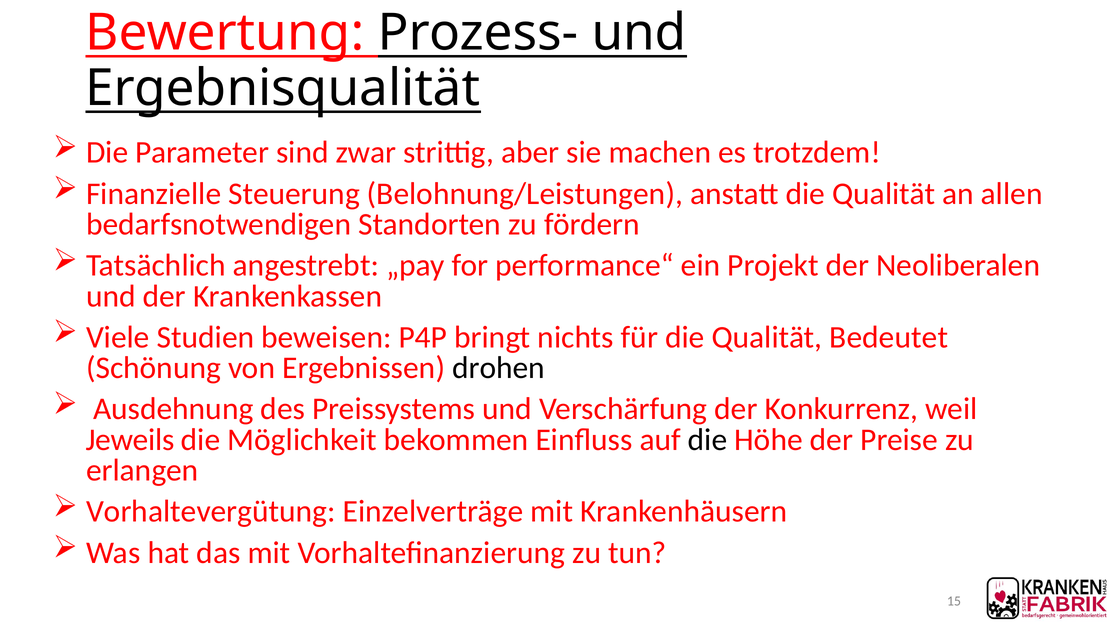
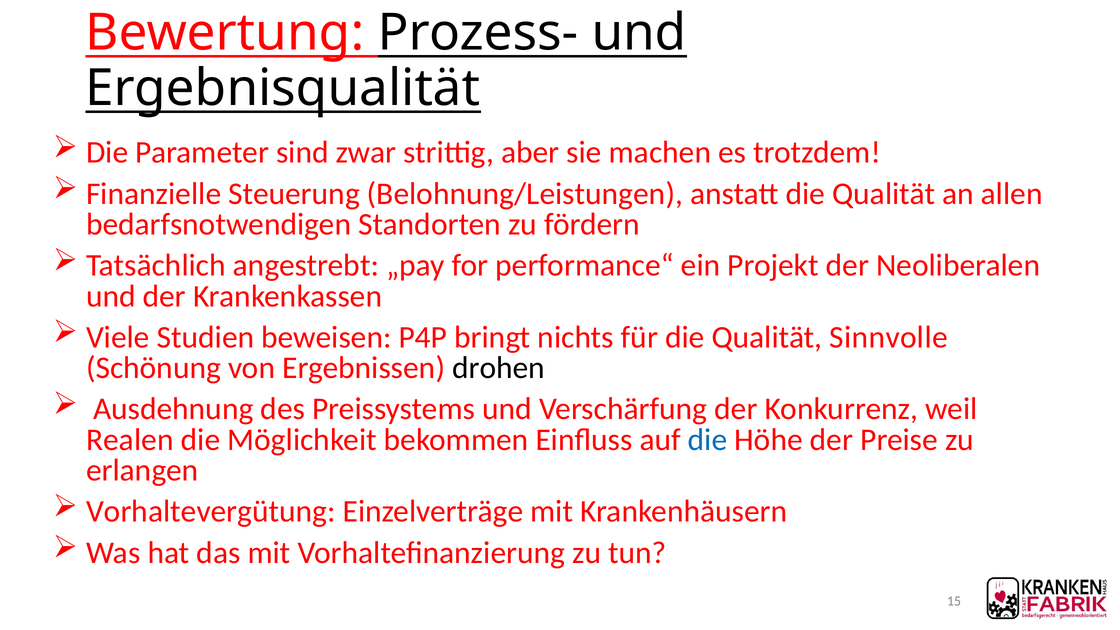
Bedeutet: Bedeutet -> Sinnvolle (889, 337)
Jeweils: Jeweils -> Realen (130, 440)
die colour: black -> blue (708, 440)
